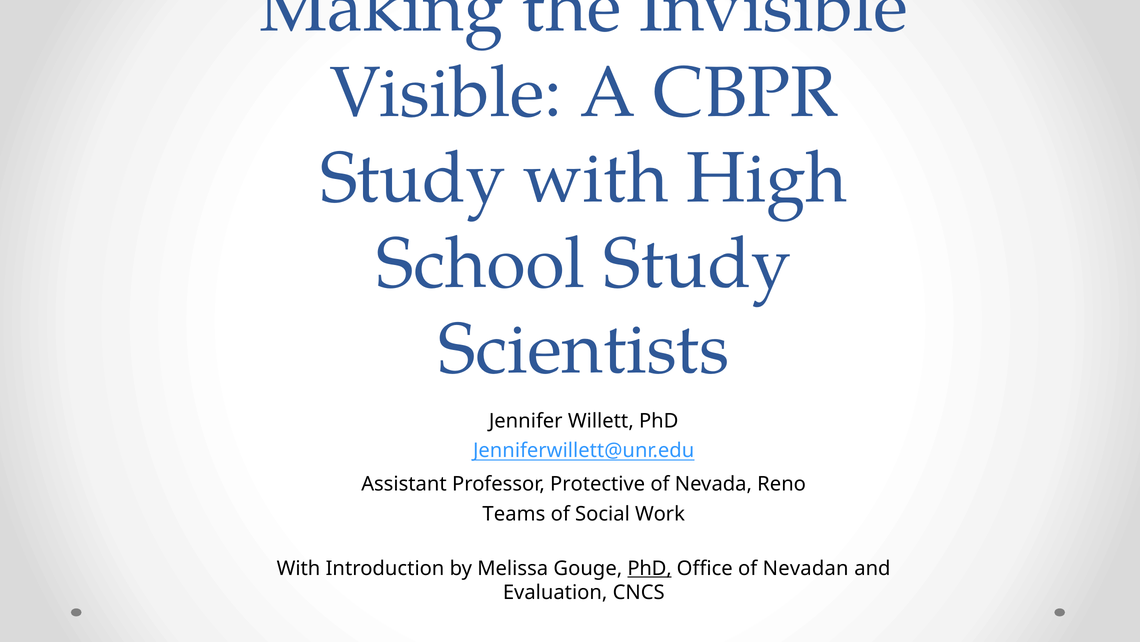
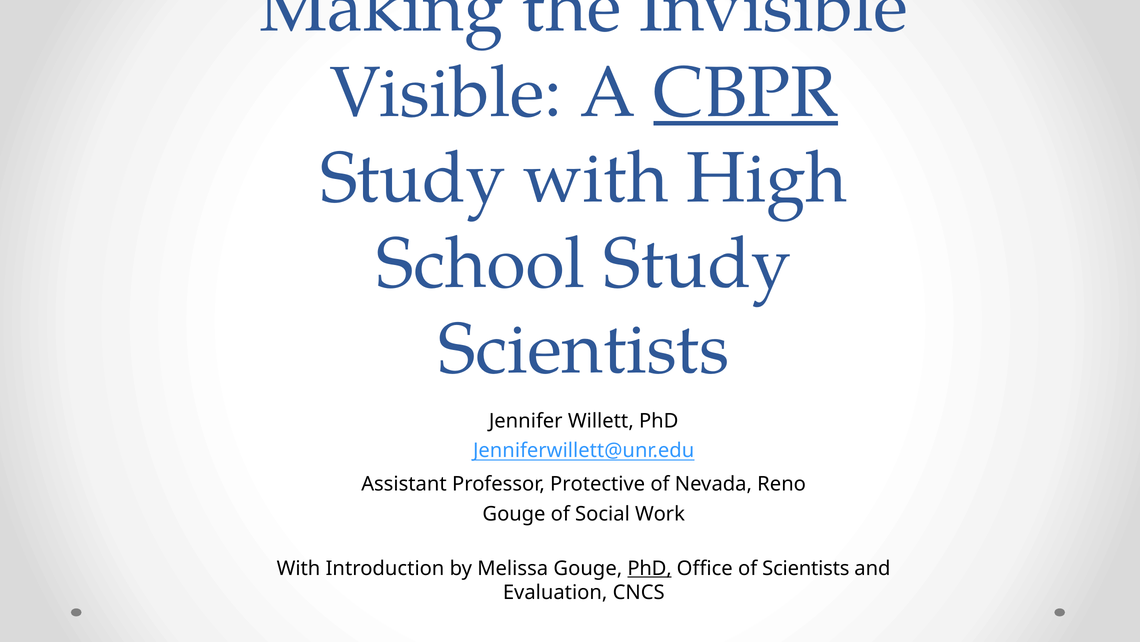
CBPR underline: none -> present (746, 92)
Teams: Teams -> Gouge (514, 514)
of Nevadan: Nevadan -> Scientists (806, 568)
